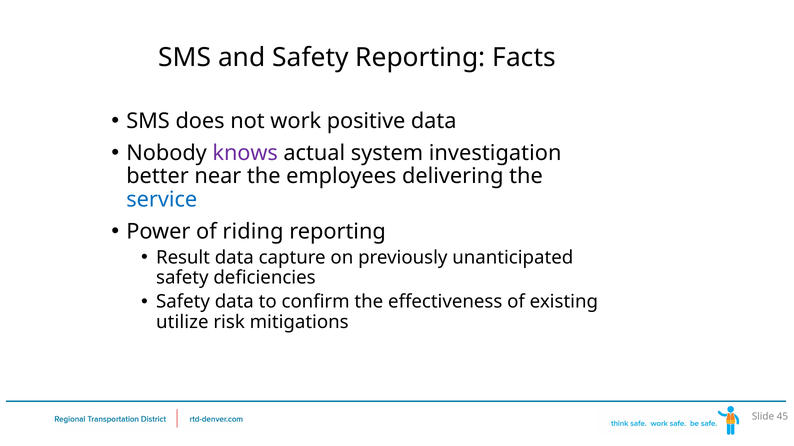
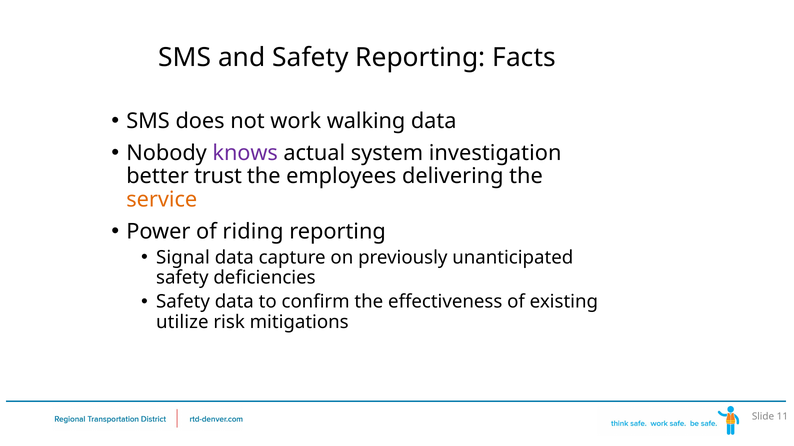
positive: positive -> walking (366, 121)
near: near -> trust (218, 177)
service colour: blue -> orange (162, 200)
Result: Result -> Signal (183, 258)
45: 45 -> 11 (782, 417)
